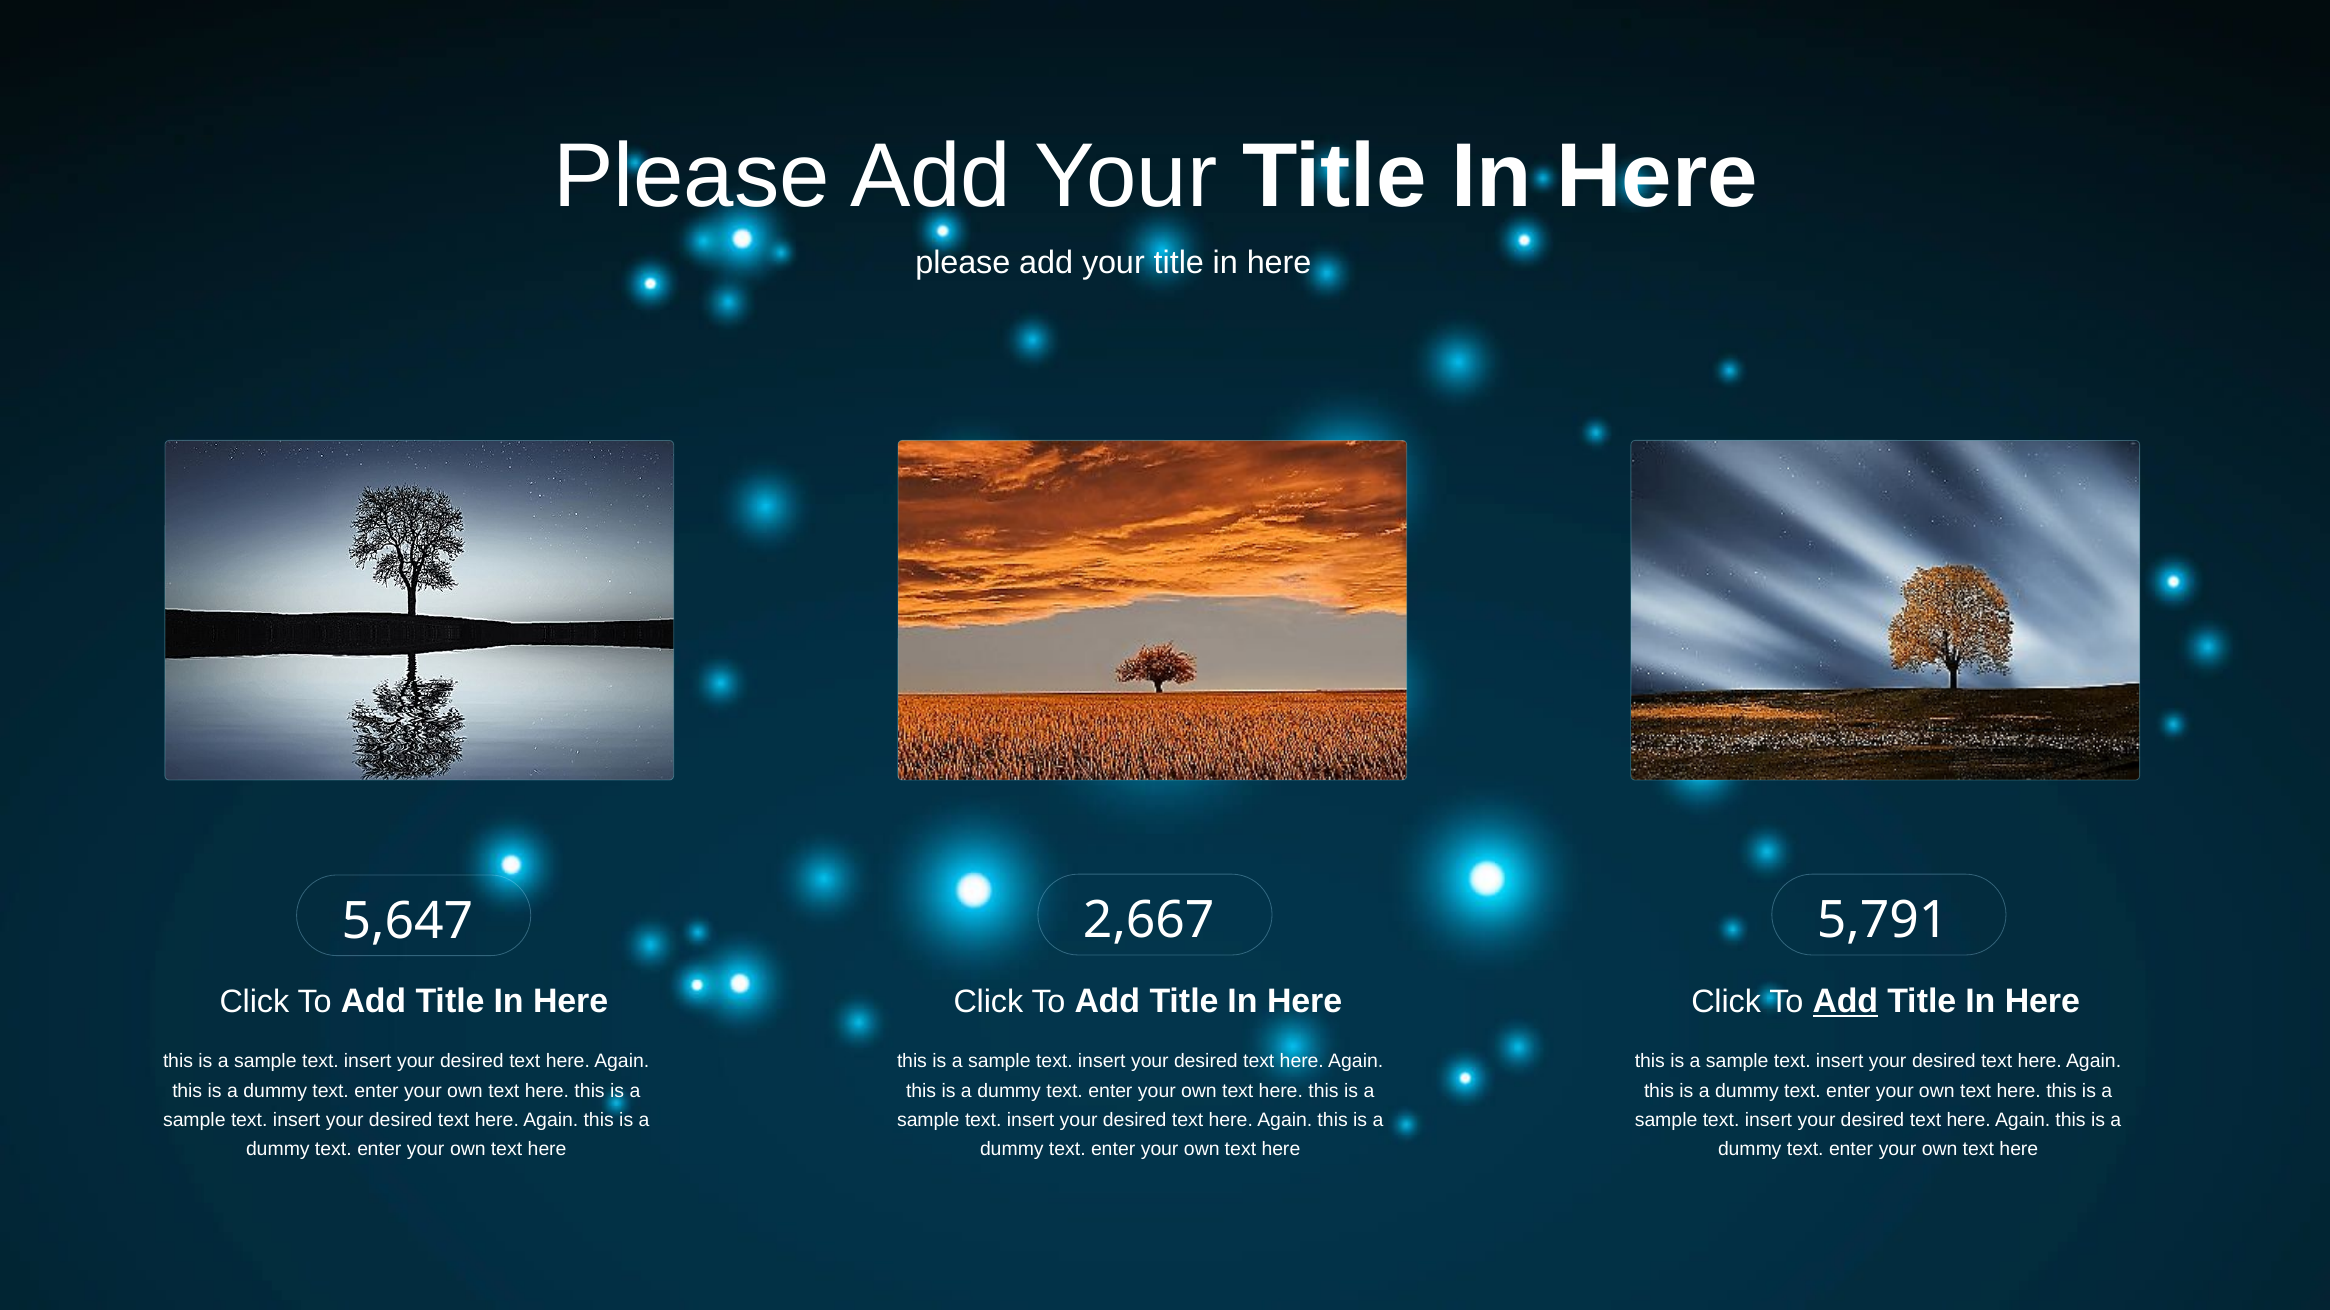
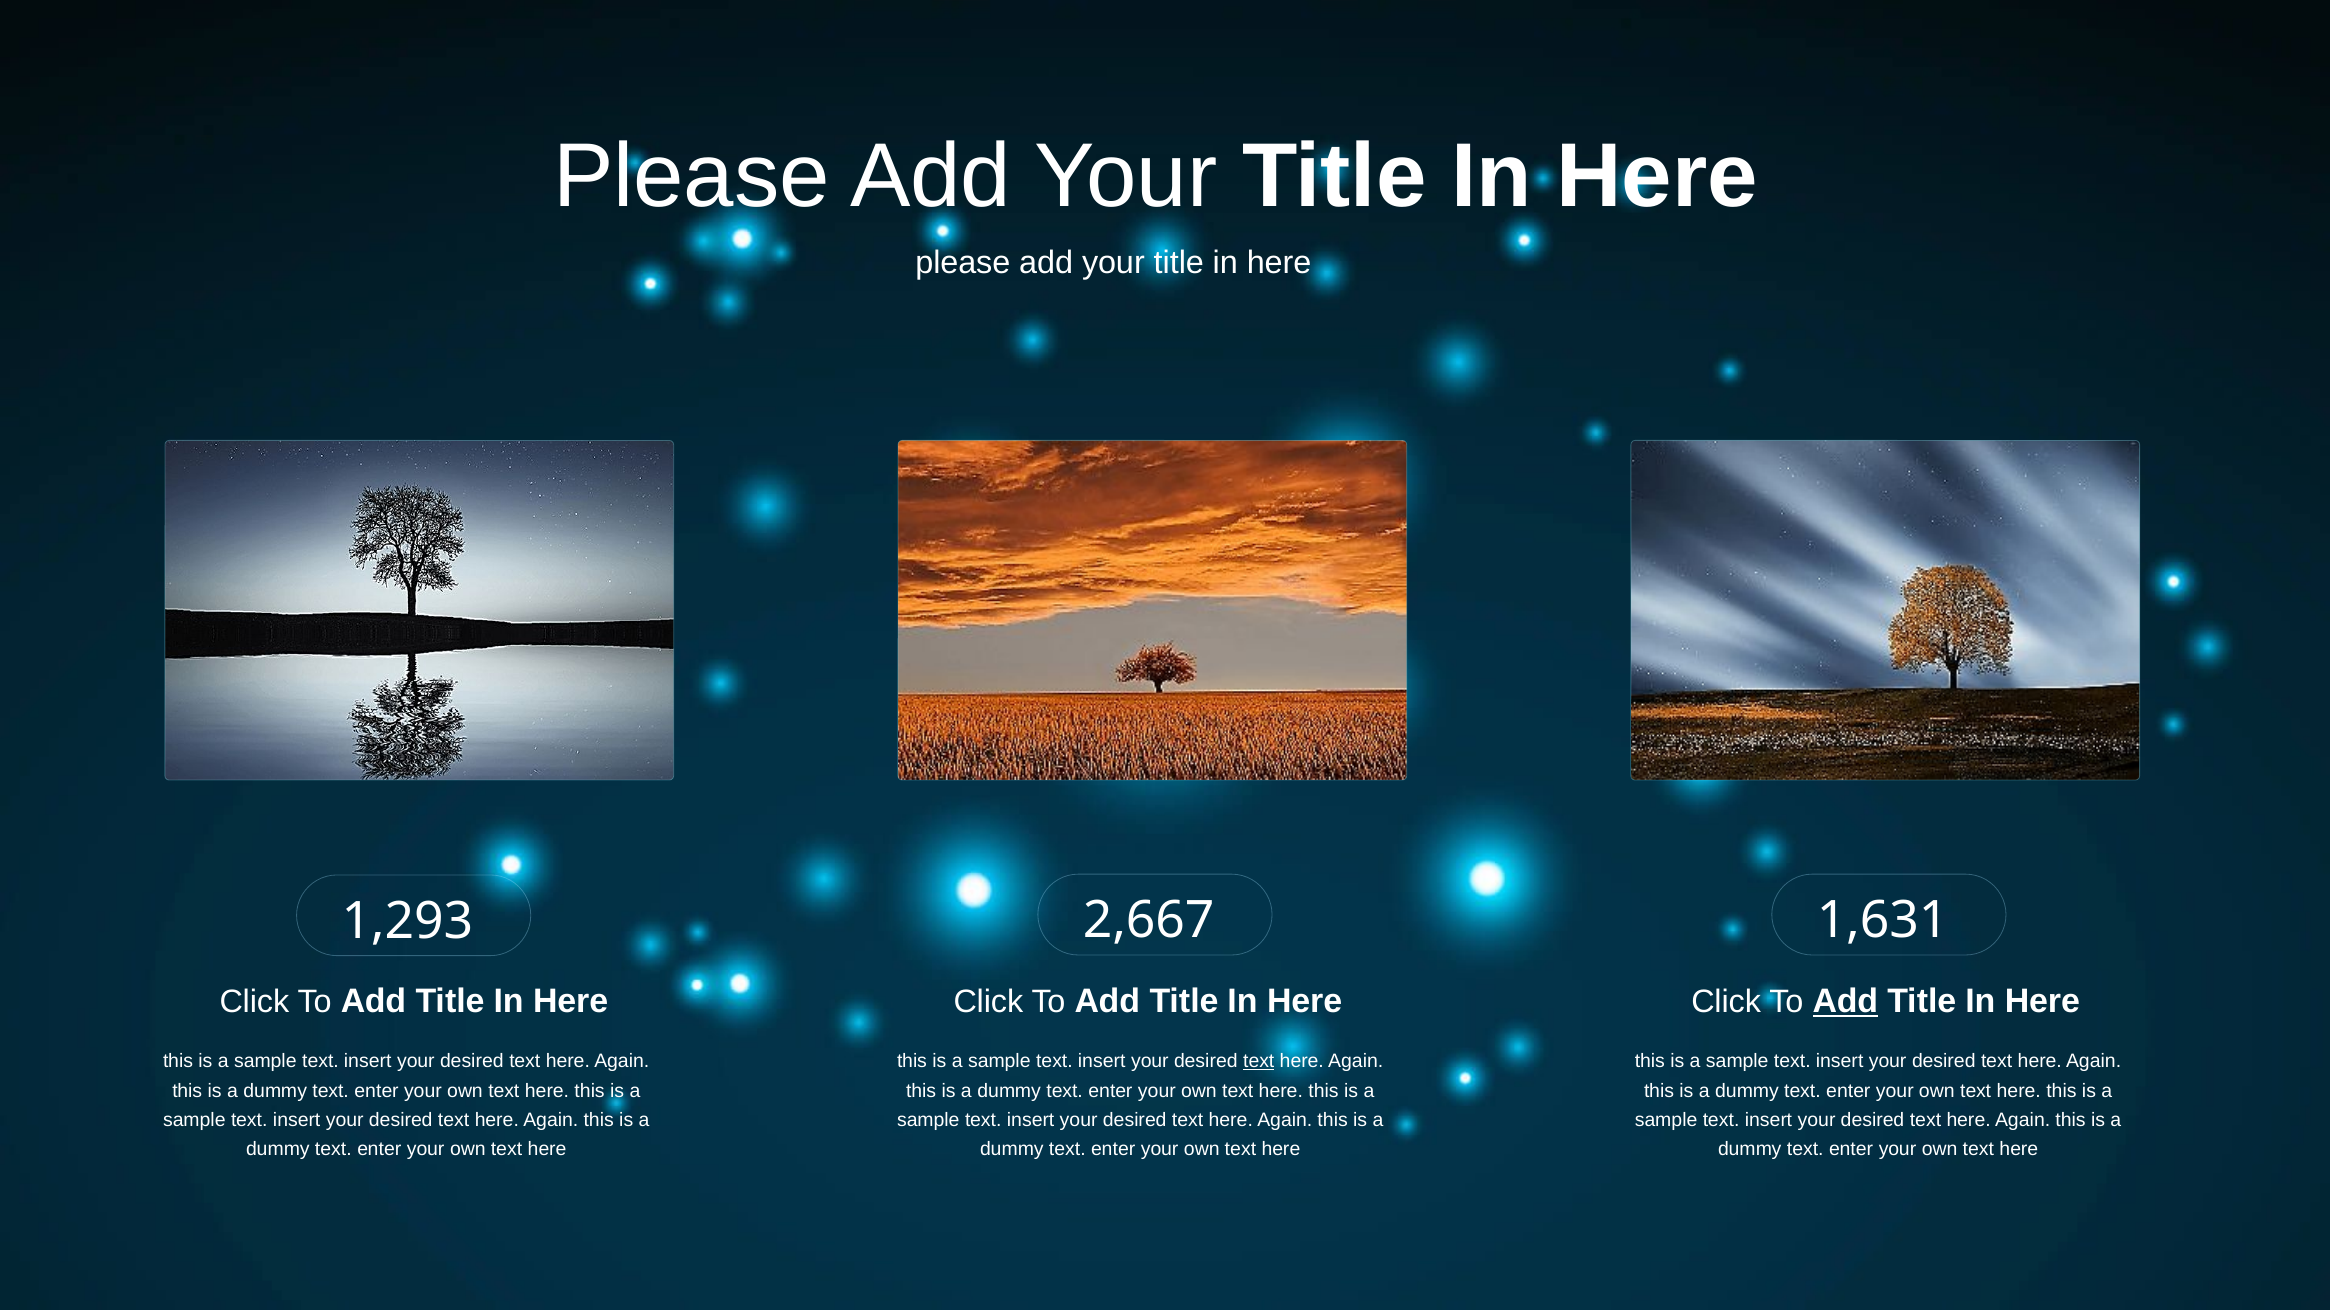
5,647: 5,647 -> 1,293 (407, 922)
5,791: 5,791 -> 1,631 (1883, 921)
text underline: none -> present (1259, 1062)
